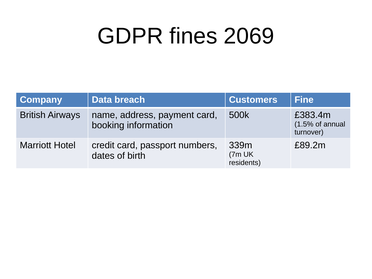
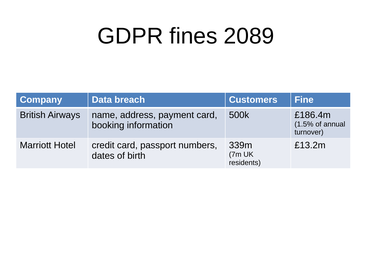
2069: 2069 -> 2089 (249, 36)
£383.4m: £383.4m -> £186.4m (313, 115)
£89.2m: £89.2m -> £13.2m (310, 145)
